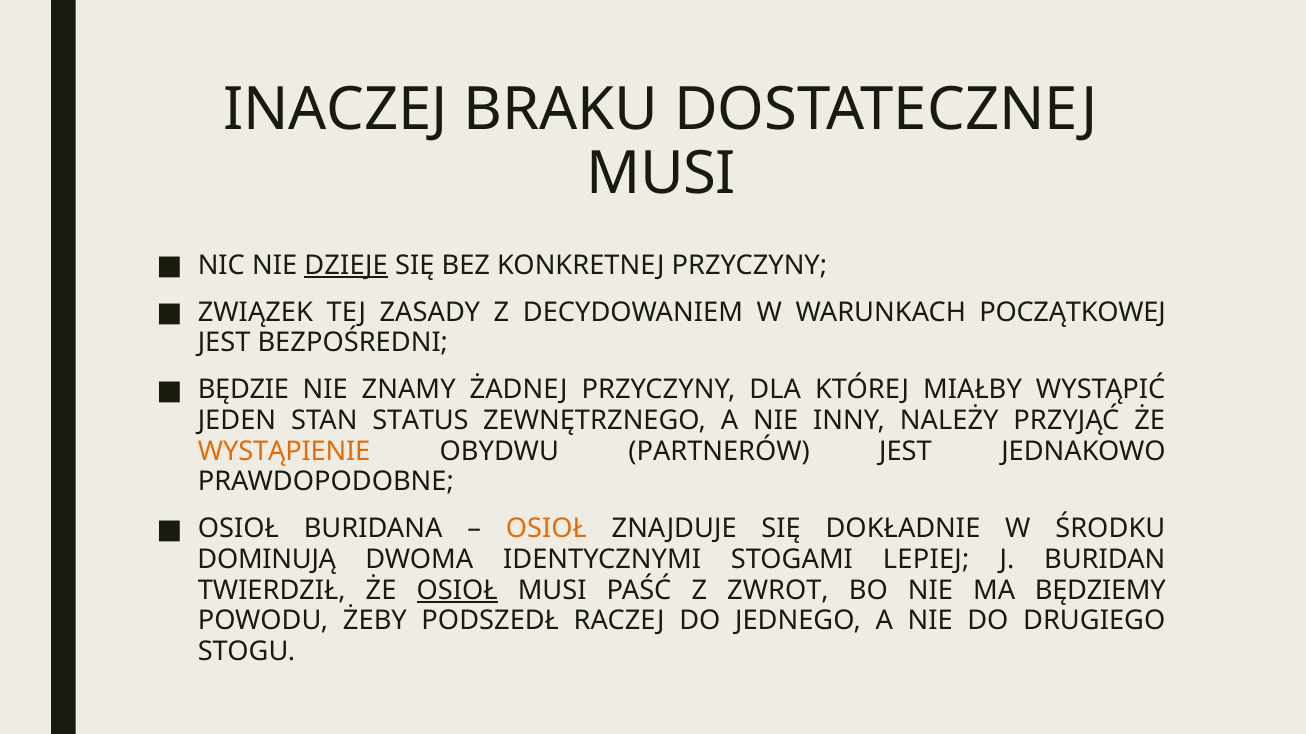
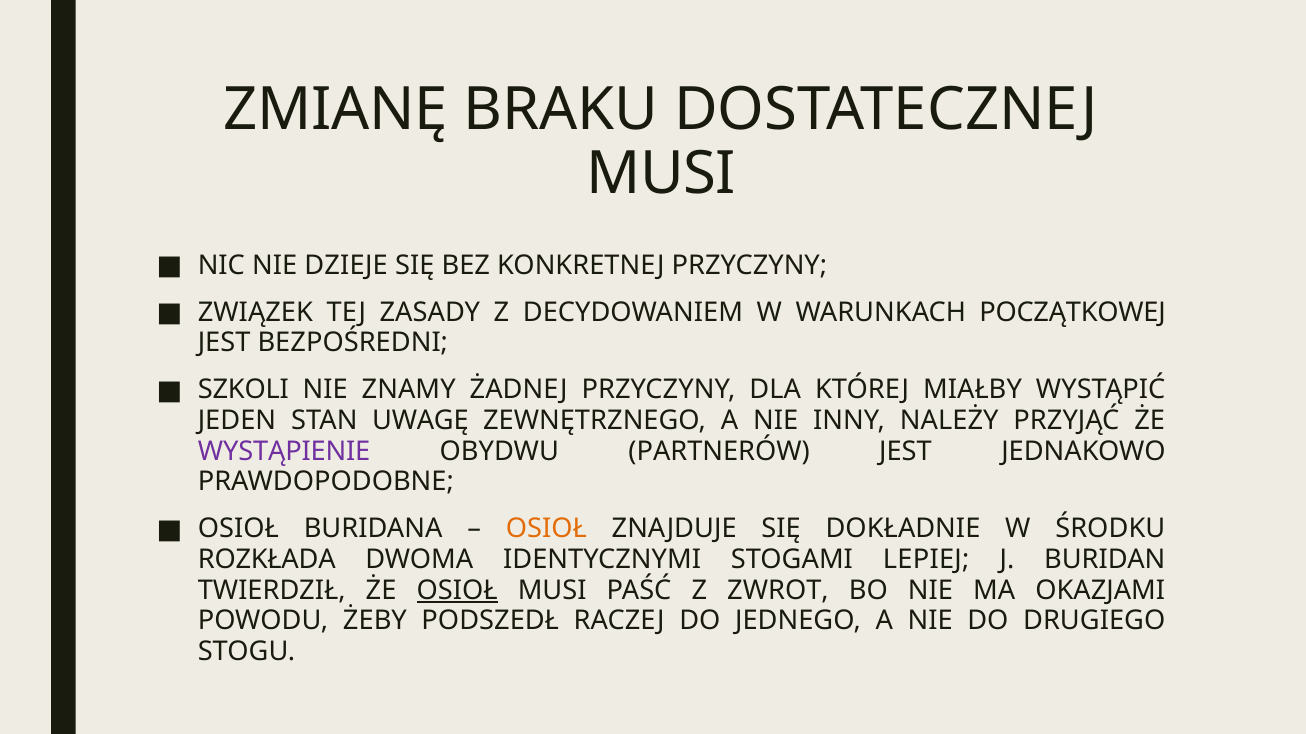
INACZEJ: INACZEJ -> ZMIANĘ (336, 110)
DZIEJE underline: present -> none (346, 265)
BĘDZIE: BĘDZIE -> SZKOLI (243, 390)
STATUS: STATUS -> UWAGĘ (420, 421)
WYSTĄPIENIE colour: orange -> purple (284, 452)
DOMINUJĄ: DOMINUJĄ -> ROZKŁADA (267, 560)
BĘDZIEMY: BĘDZIEMY -> OKAZJAMI (1100, 591)
